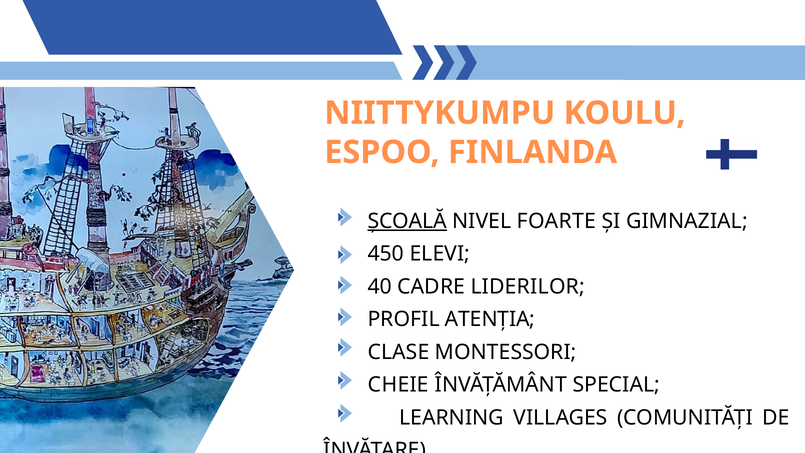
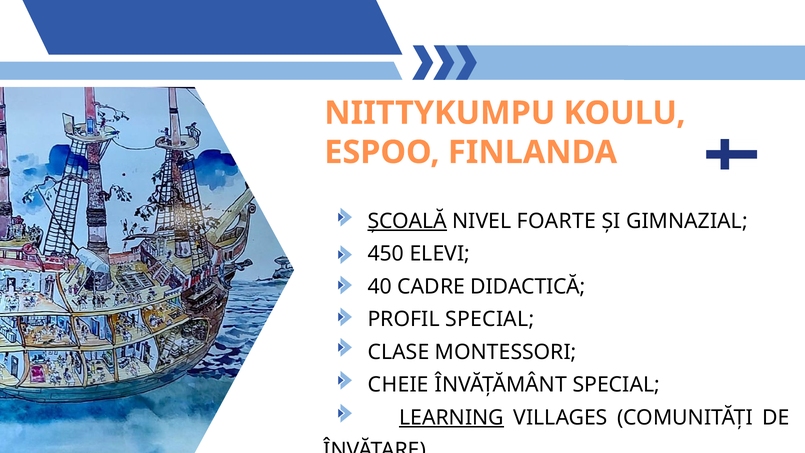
LIDERILOR: LIDERILOR -> DIDACTICĂ (528, 287)
PROFIL ATENȚIA: ATENȚIA -> SPECIAL (490, 319)
LEARNING underline: none -> present (451, 417)
